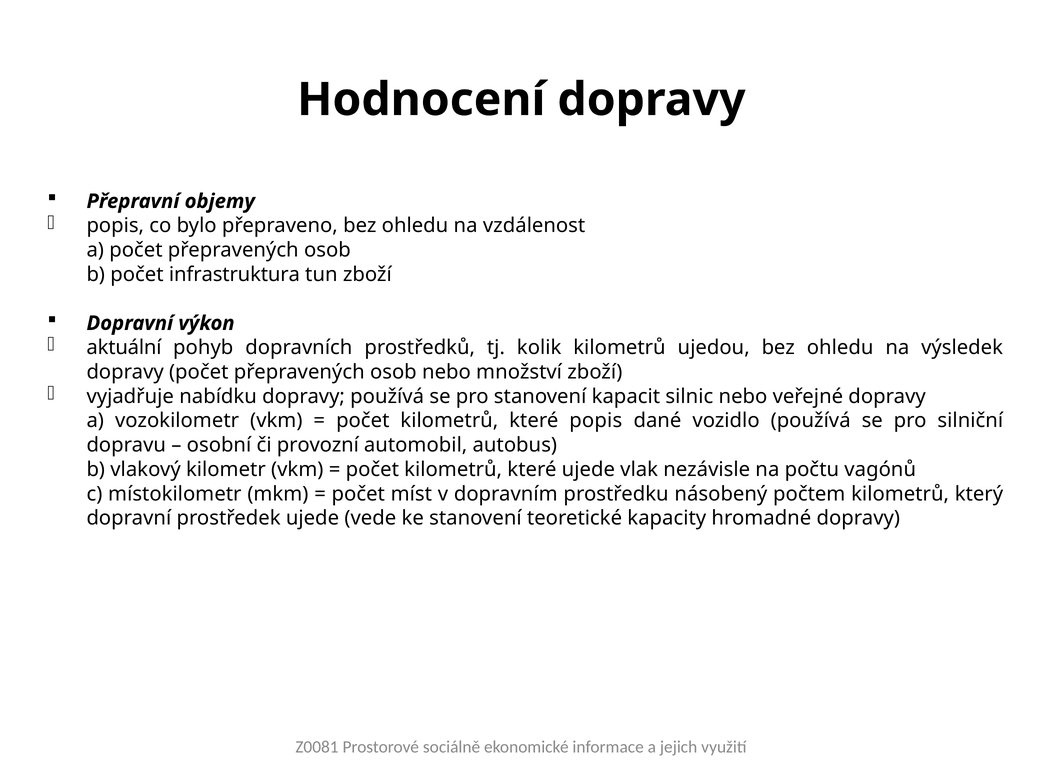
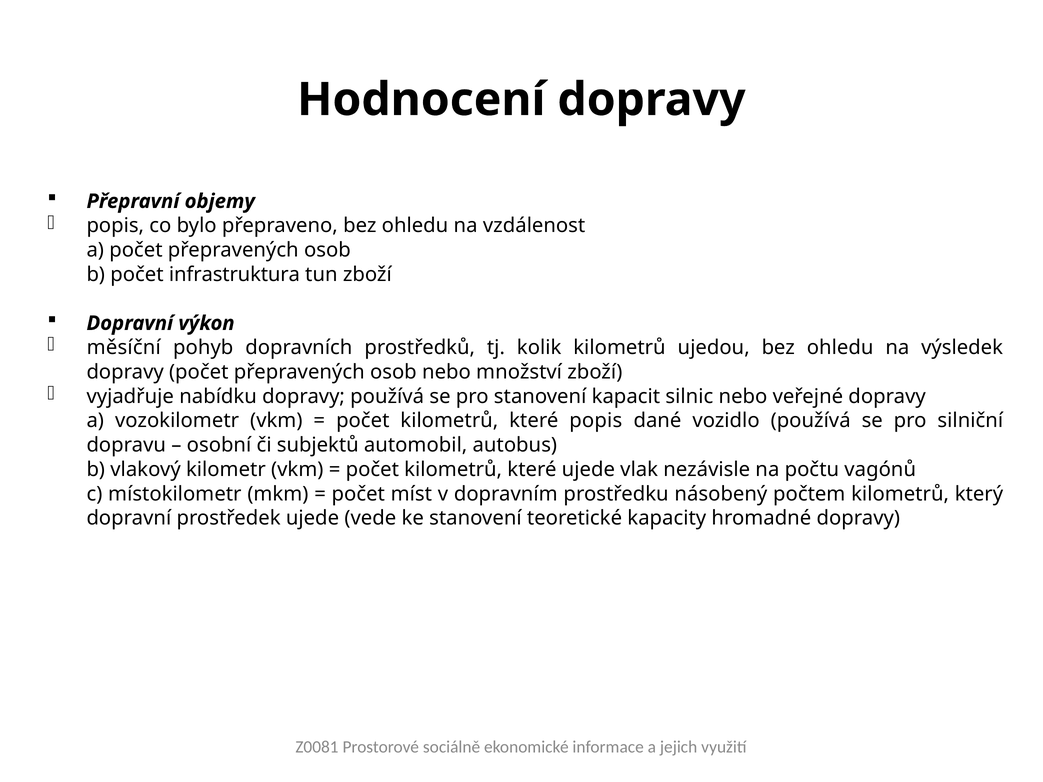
aktuální: aktuální -> měsíční (124, 348)
provozní: provozní -> subjektů (318, 445)
